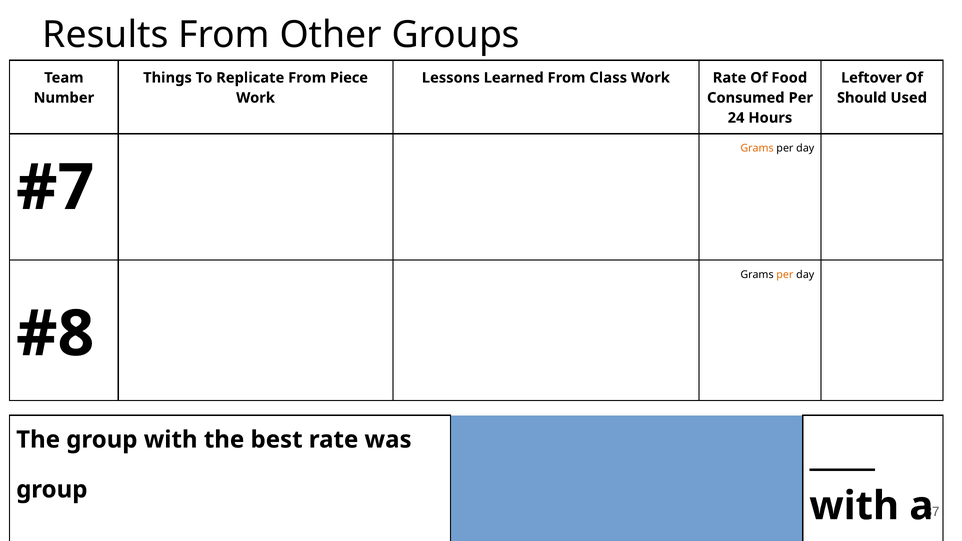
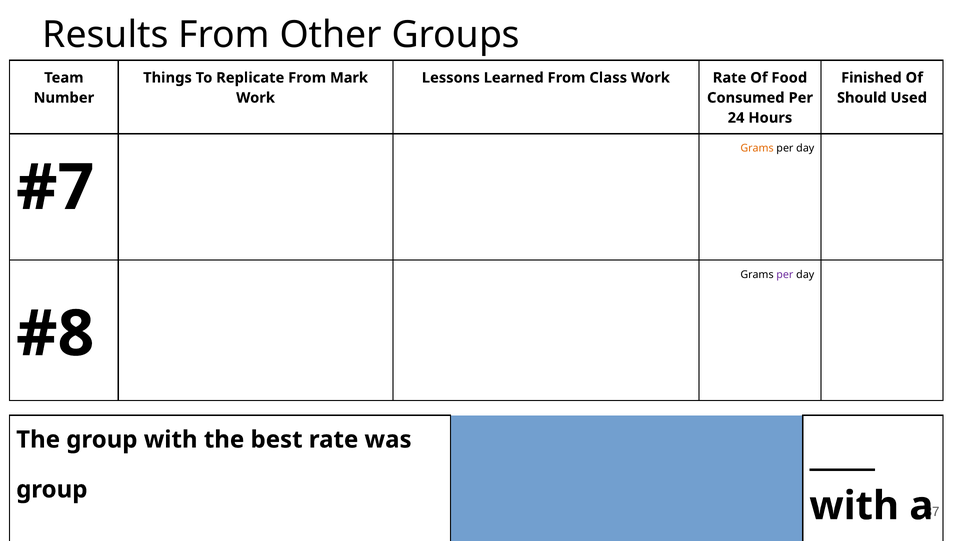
Piece: Piece -> Mark (349, 78)
Leftover: Leftover -> Finished (871, 78)
per colour: orange -> purple (785, 275)
